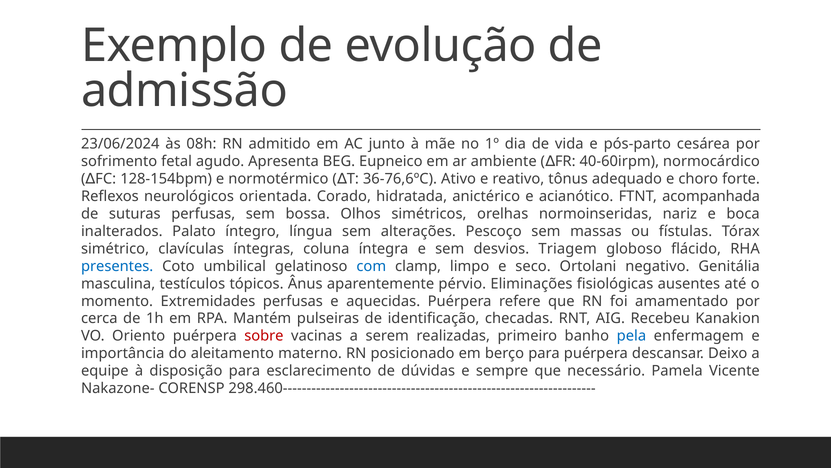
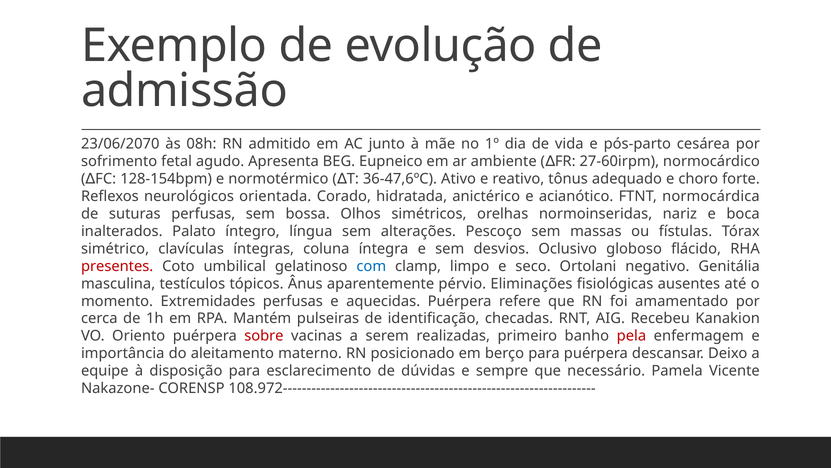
23/06/2024: 23/06/2024 -> 23/06/2070 (120, 144)
40-60irpm: 40-60irpm -> 27-60irpm (619, 161)
36-76,6ºC: 36-76,6ºC -> 36-47,6ºC (400, 178)
acompanhada: acompanhada -> normocárdica (711, 196)
Triagem: Triagem -> Oclusivo (568, 248)
presentes colour: blue -> red (117, 266)
pela colour: blue -> red (631, 336)
298.460------------------------------------------------------------------: 298.460------------------------------------------------------------------ -> 108.972------------------------------------------------------------------ (412, 388)
